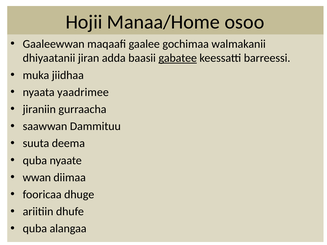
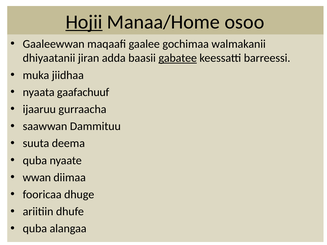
Hojii underline: none -> present (84, 22)
yaadrimee: yaadrimee -> gaafachuuf (83, 92)
jiraniin: jiraniin -> ijaaruu (39, 109)
